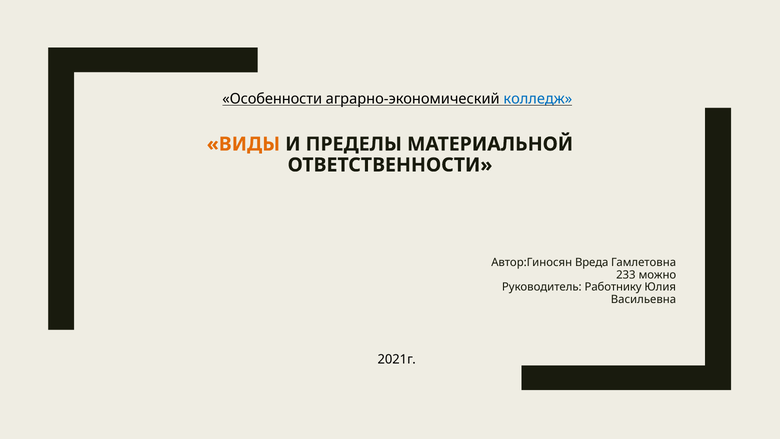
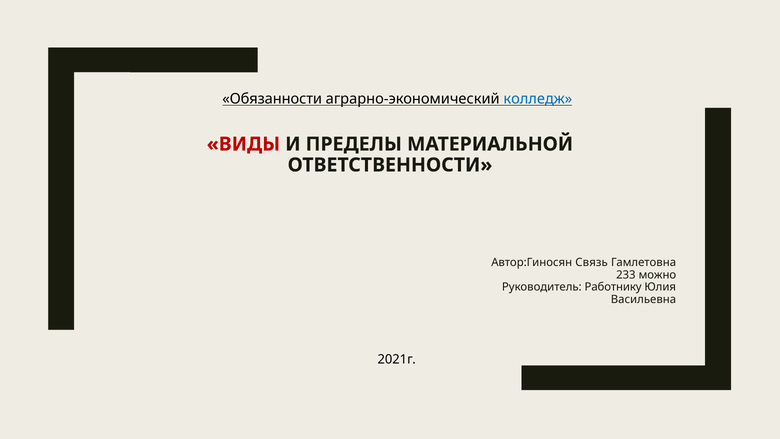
Особенности: Особенности -> Обязанности (272, 99)
ВИДЫ colour: orange -> red (243, 144)
Вреда: Вреда -> Связь (592, 263)
